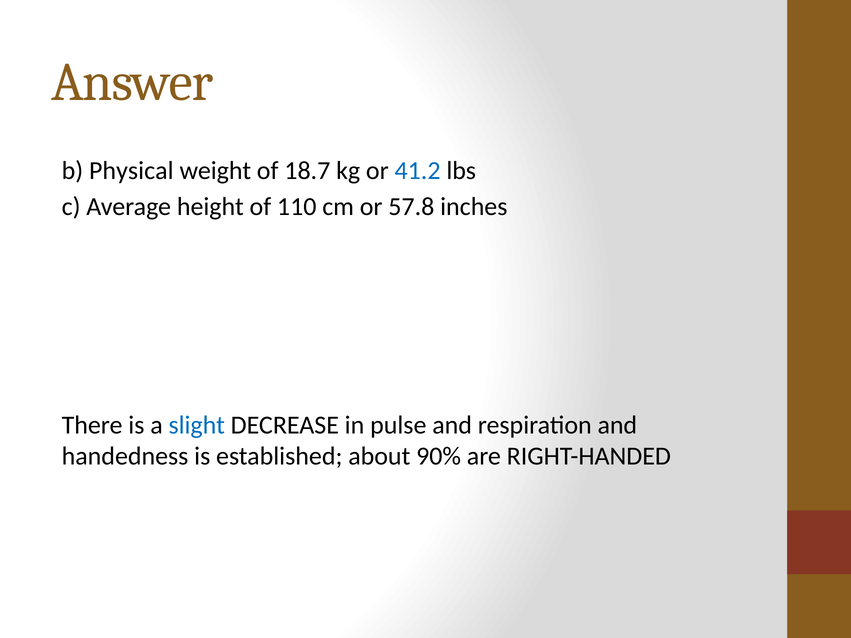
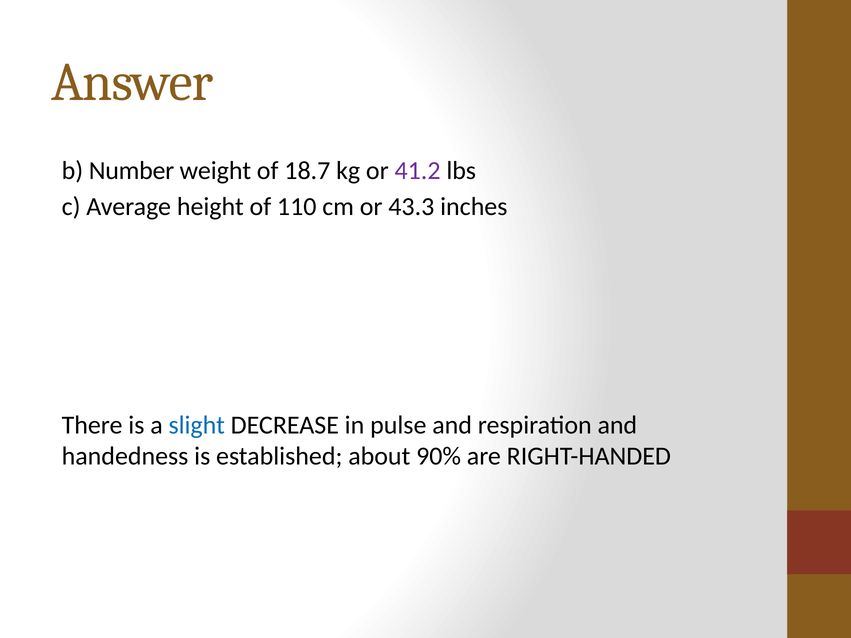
Physical: Physical -> Number (131, 171)
41.2 colour: blue -> purple (418, 171)
57.8: 57.8 -> 43.3 (411, 207)
